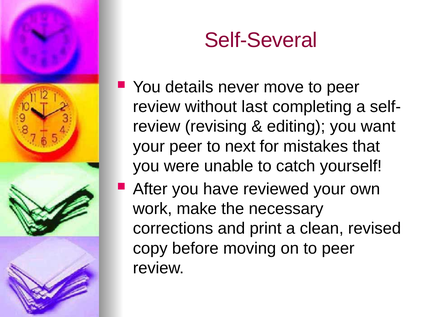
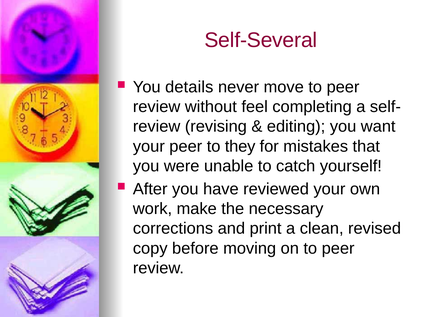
last: last -> feel (255, 107)
next: next -> they (240, 146)
